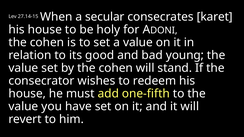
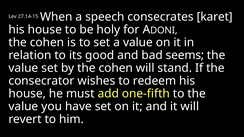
secular: secular -> speech (105, 17)
young: young -> seems (185, 55)
